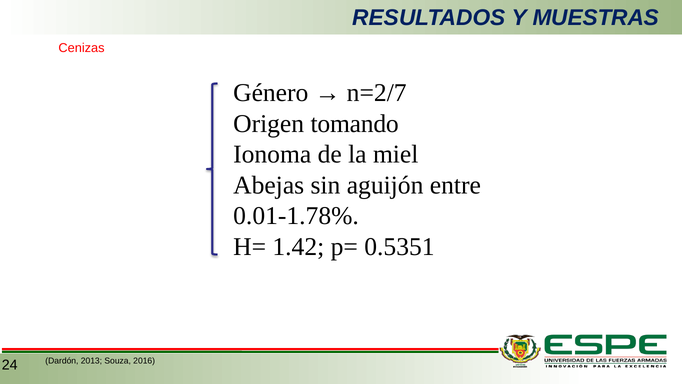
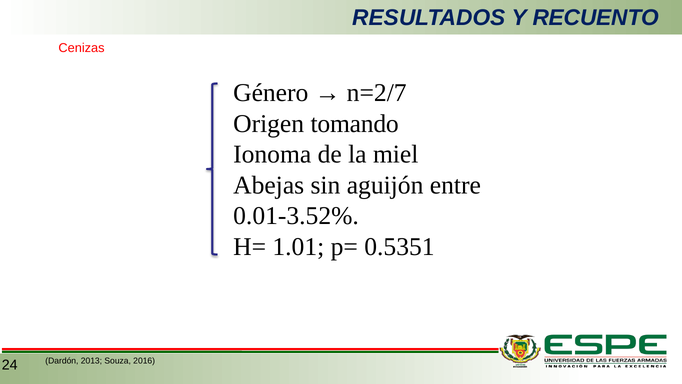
MUESTRAS: MUESTRAS -> RECUENTO (596, 18)
0.01-1.78%: 0.01-1.78% -> 0.01-3.52% (296, 216)
1.42: 1.42 -> 1.01 (298, 246)
